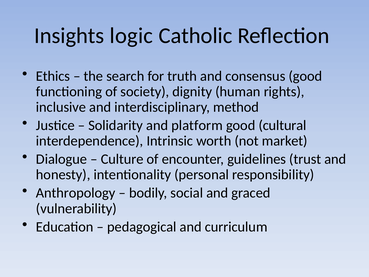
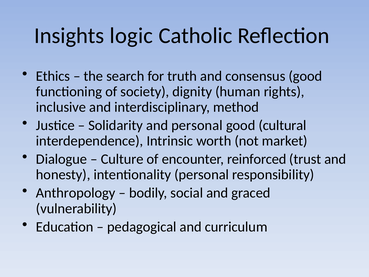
and platform: platform -> personal (197, 125)
guidelines: guidelines -> reinforced (257, 159)
